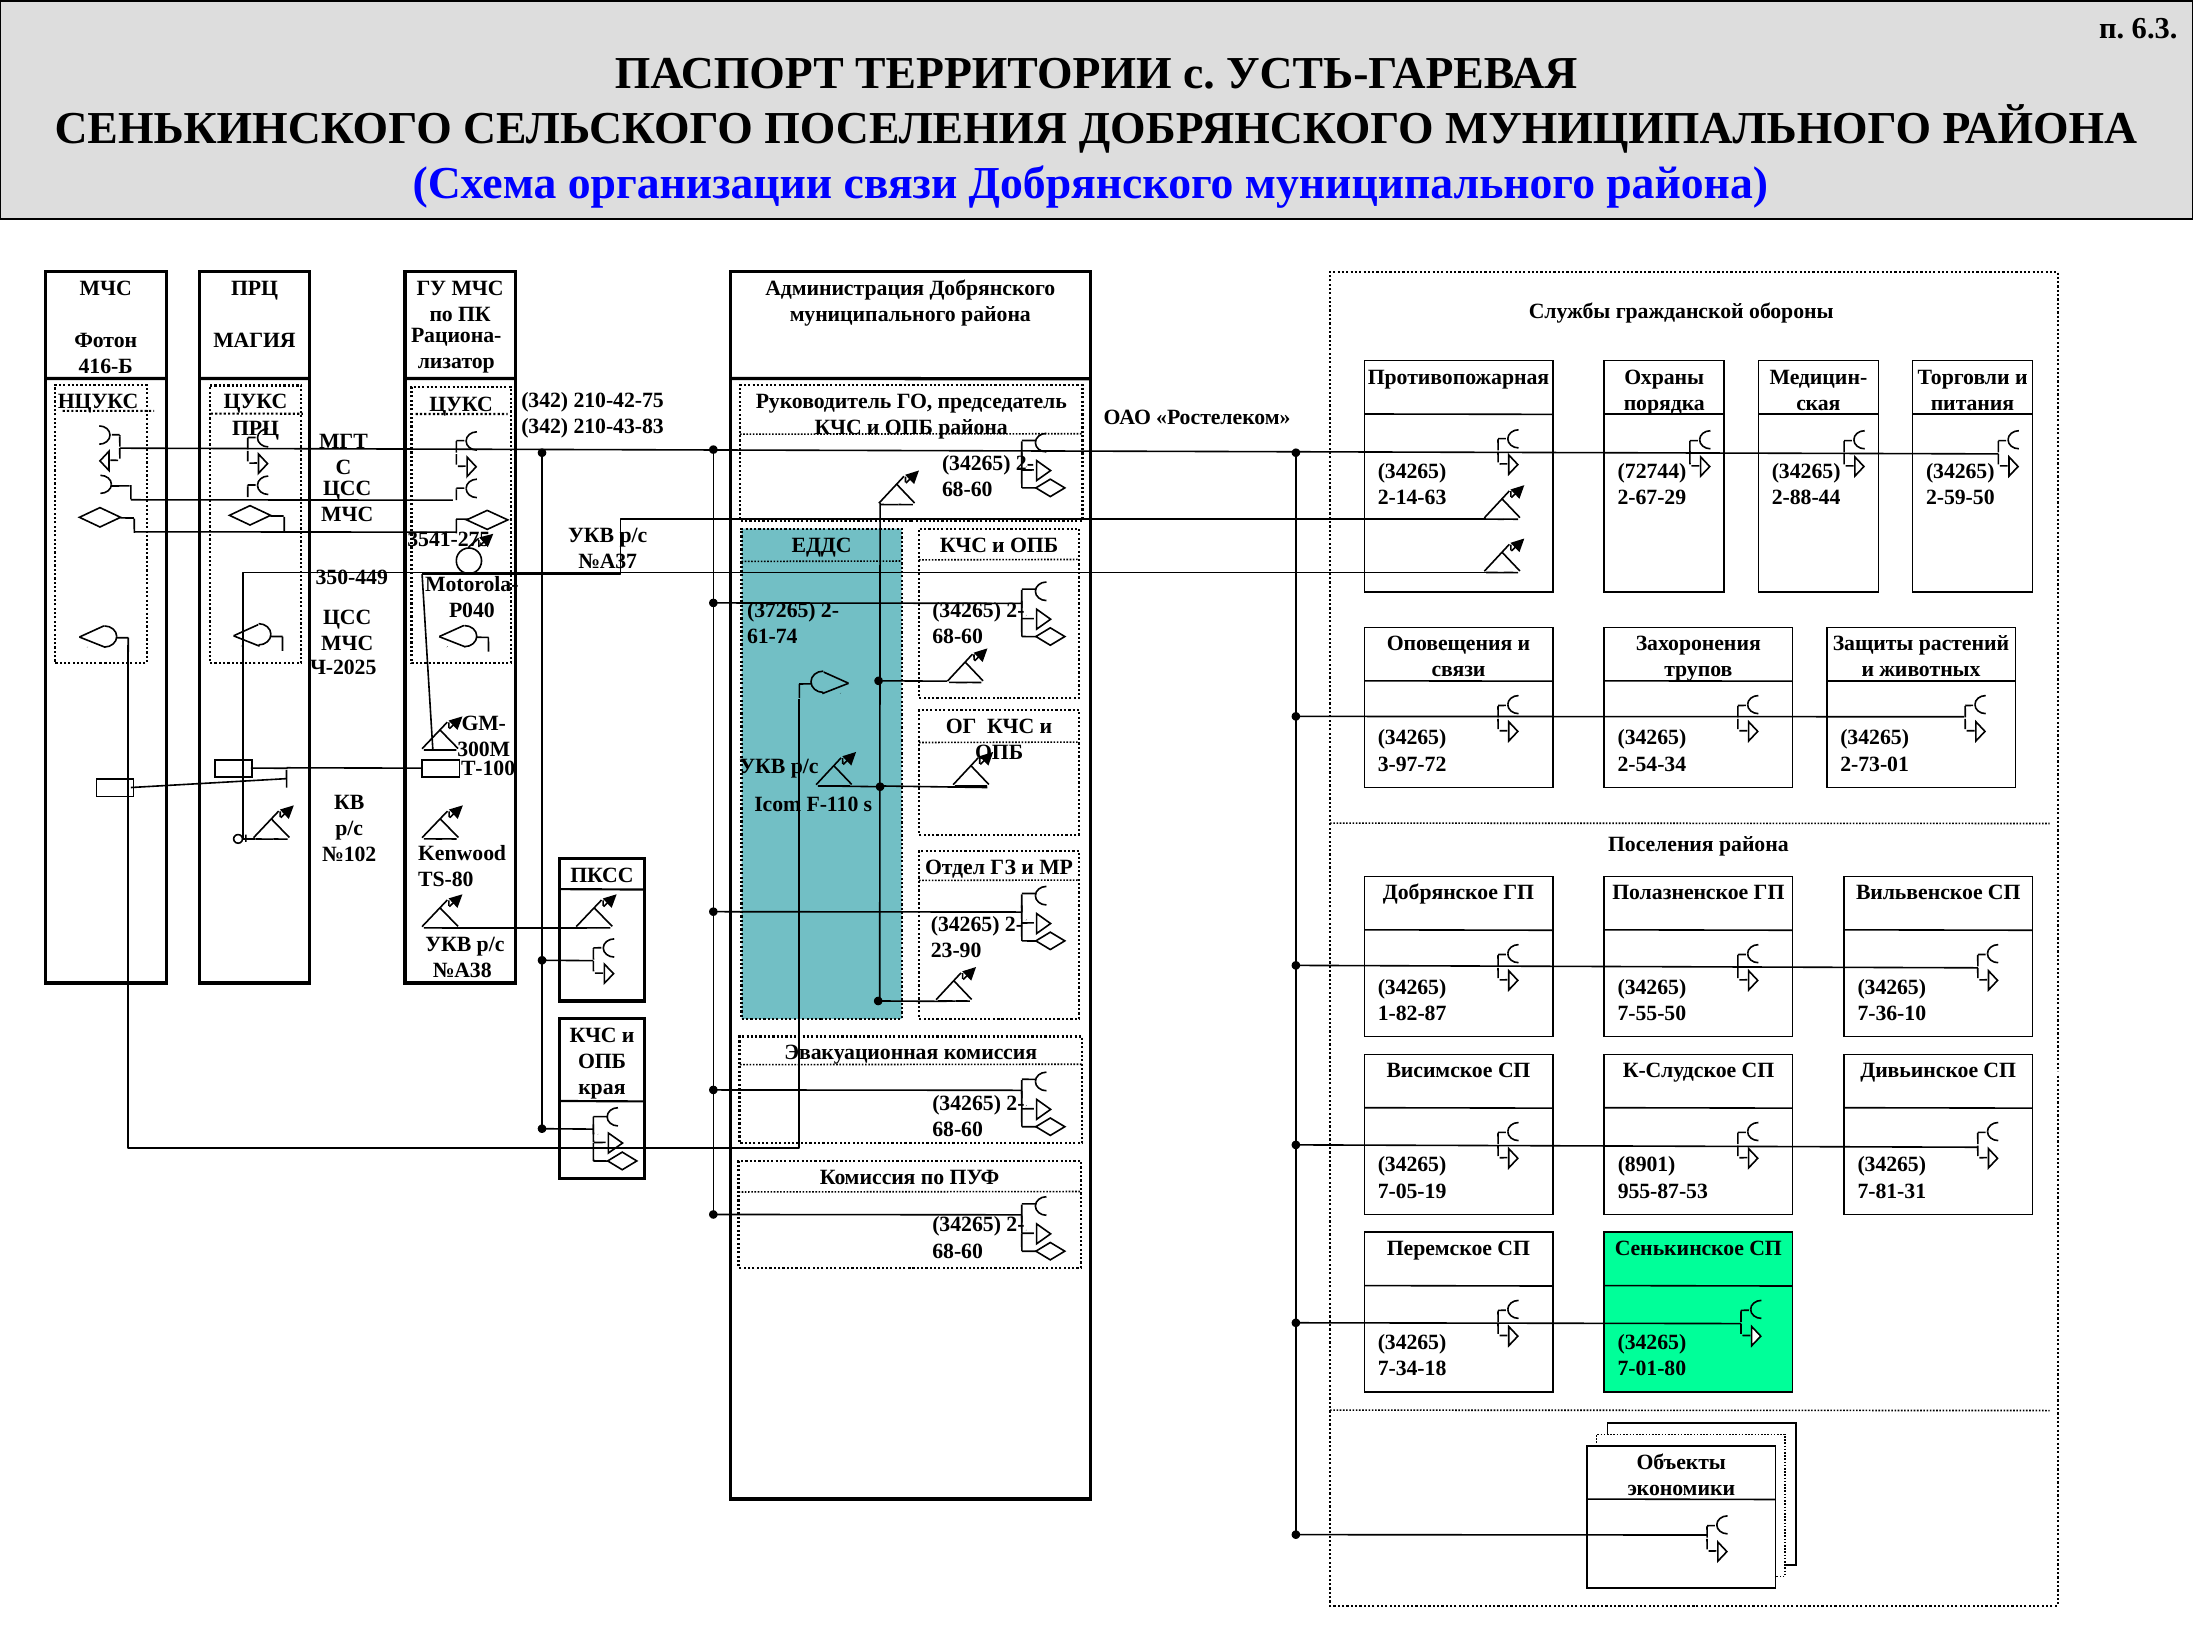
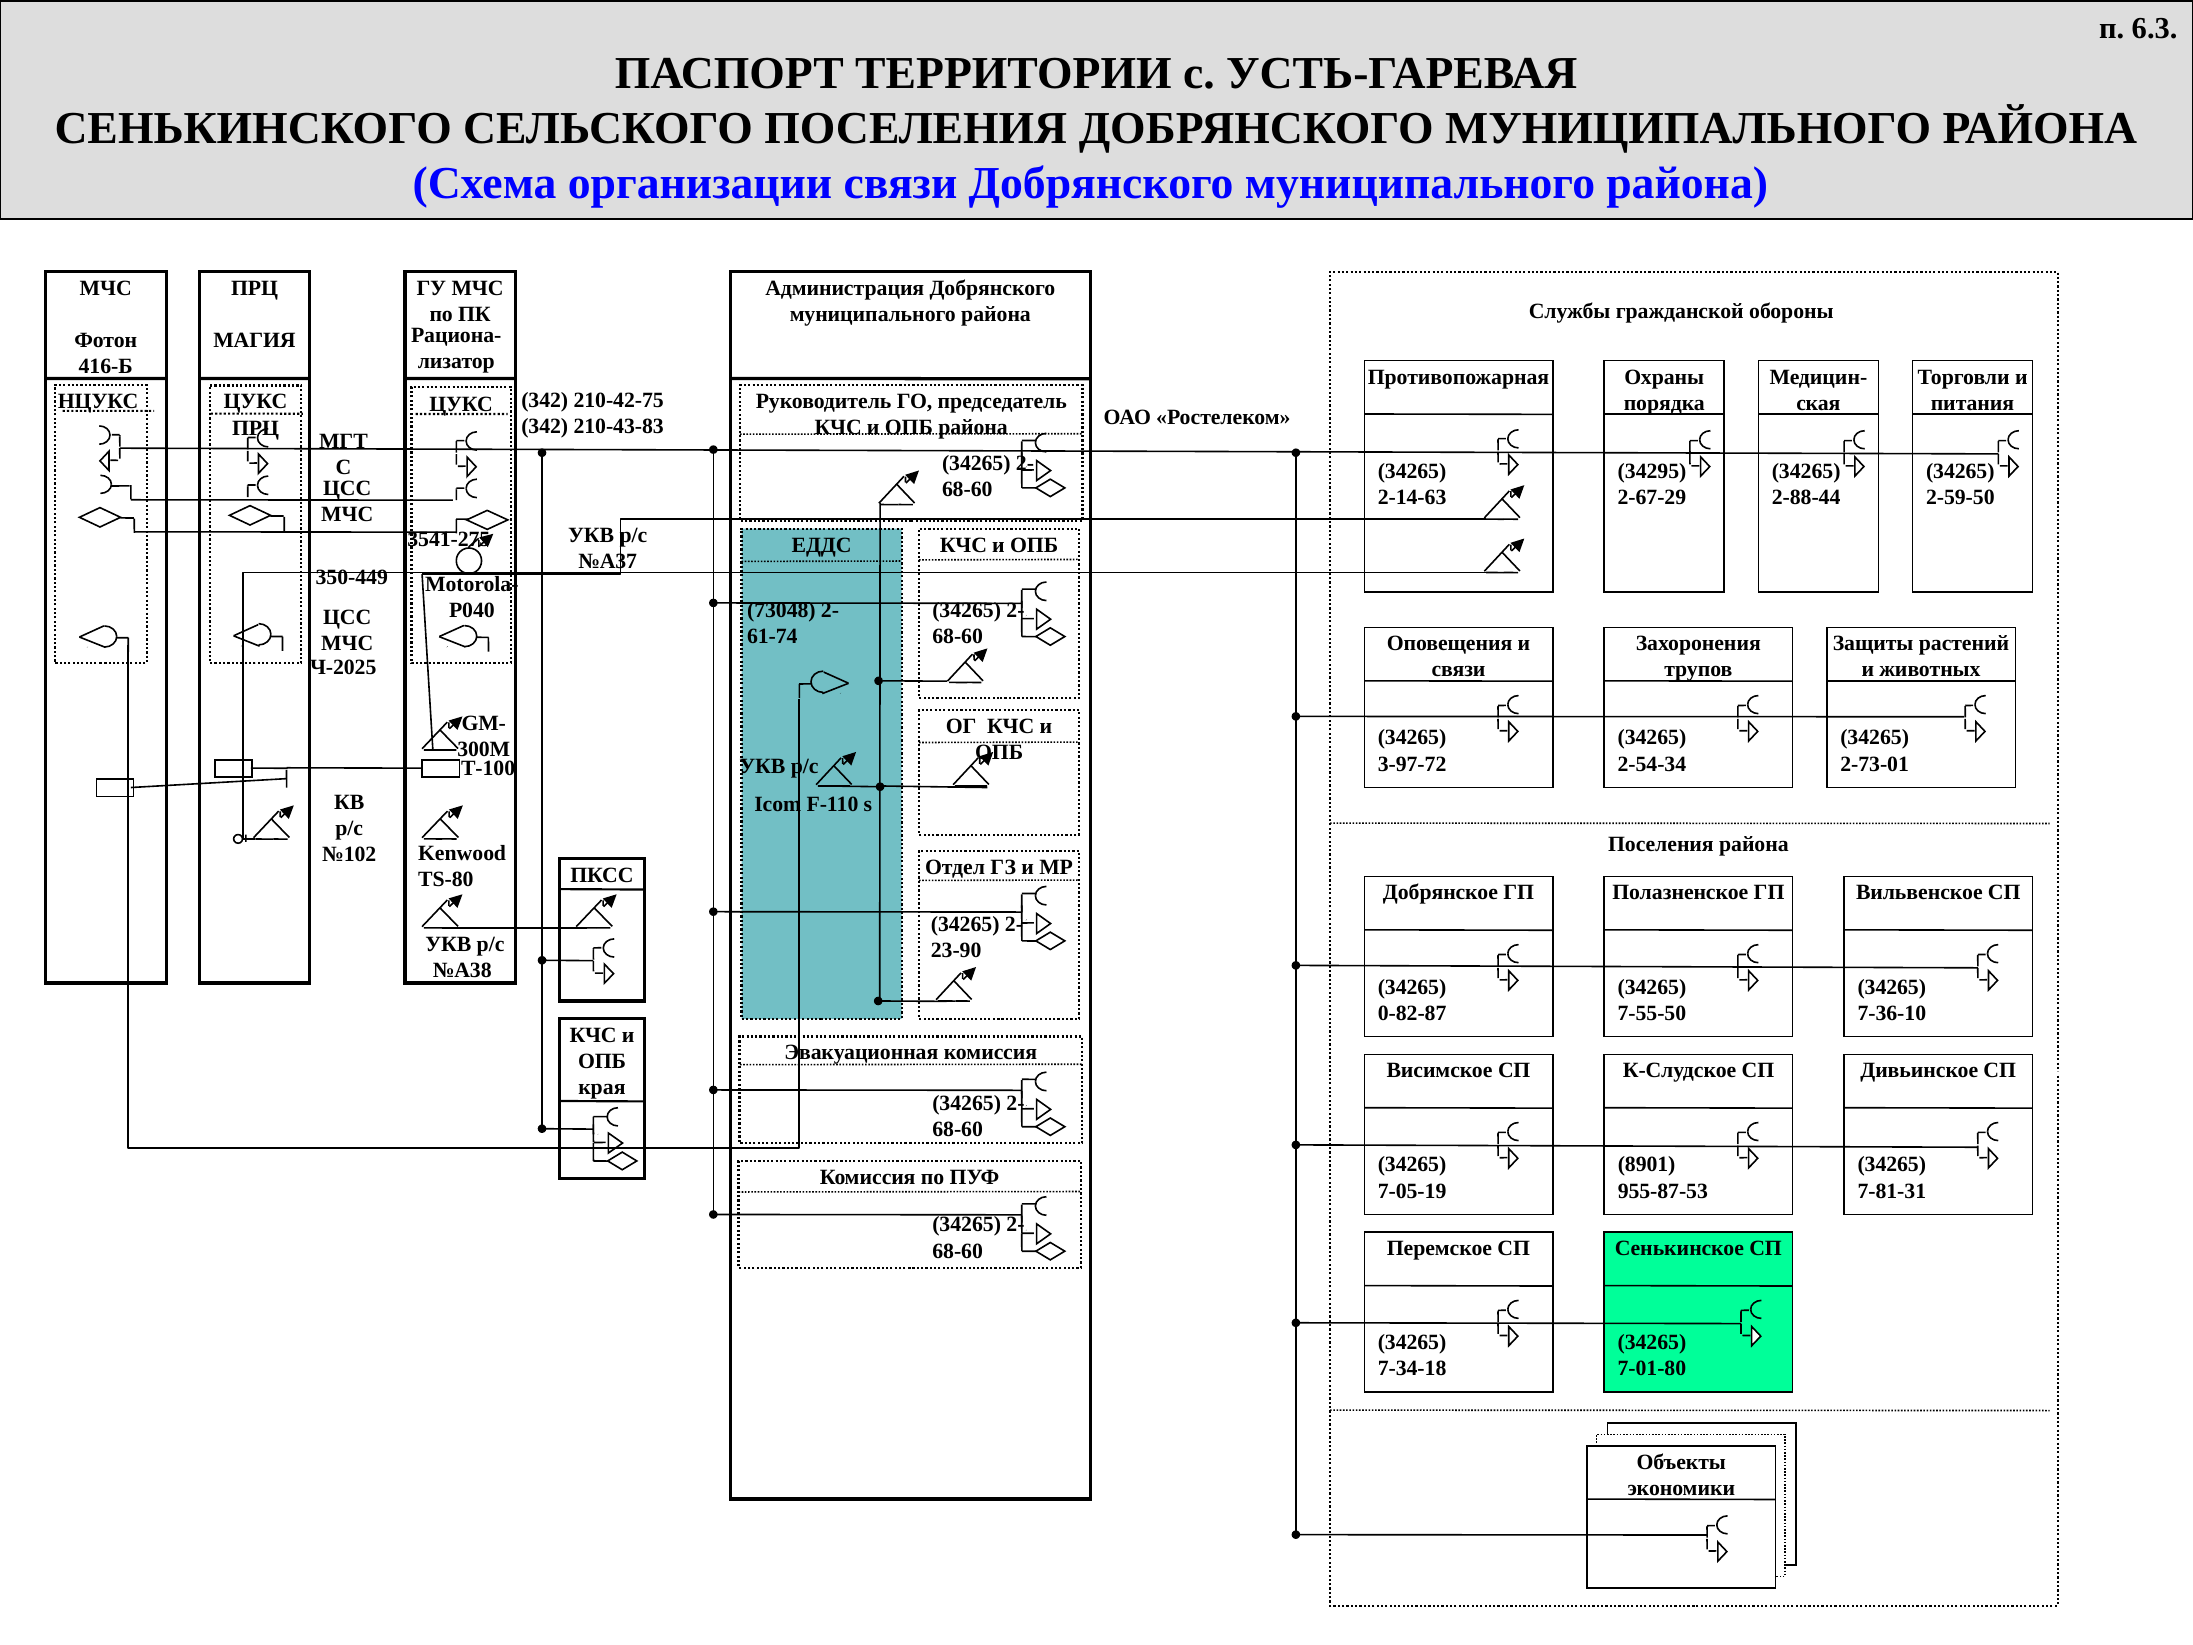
72744: 72744 -> 34295 (1652, 471)
37265: 37265 -> 73048 (781, 610)
1-82-87: 1-82-87 -> 0-82-87 (1412, 1013)
